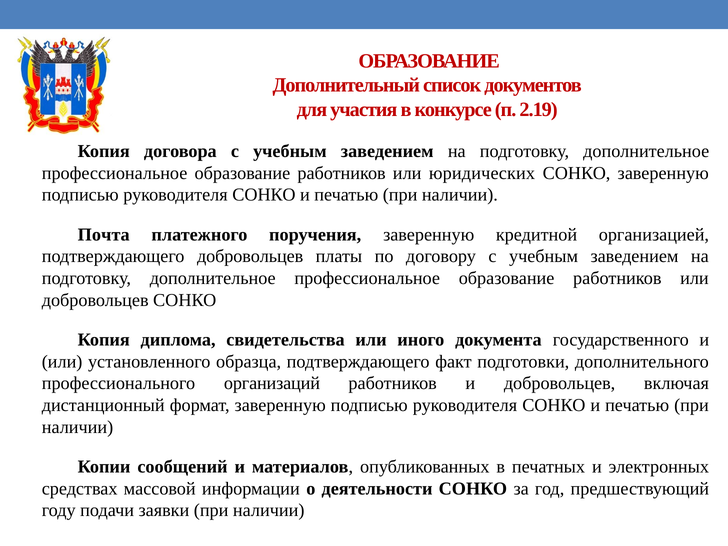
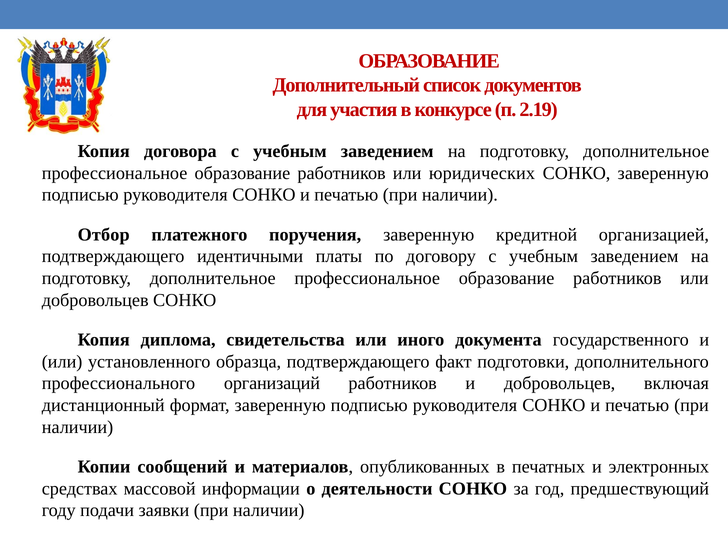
Почта: Почта -> Отбор (104, 235)
подтверждающего добровольцев: добровольцев -> идентичными (250, 256)
